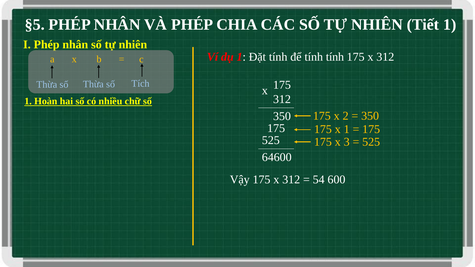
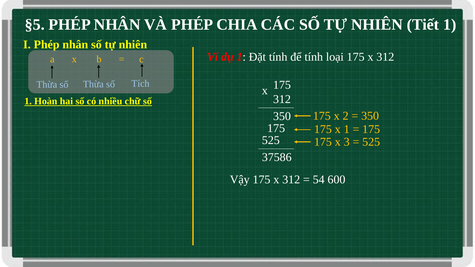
tính tính: tính -> loại (335, 57)
64600: 64600 -> 37586 (277, 157)
